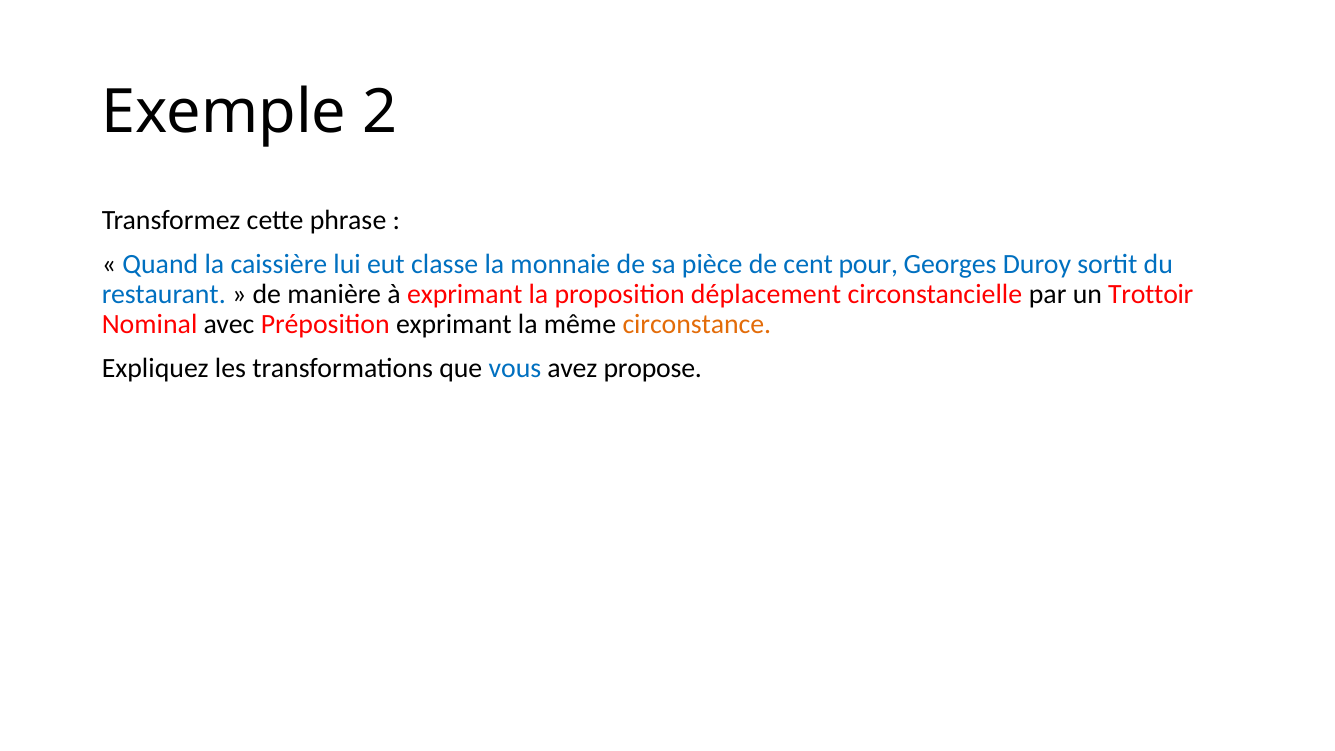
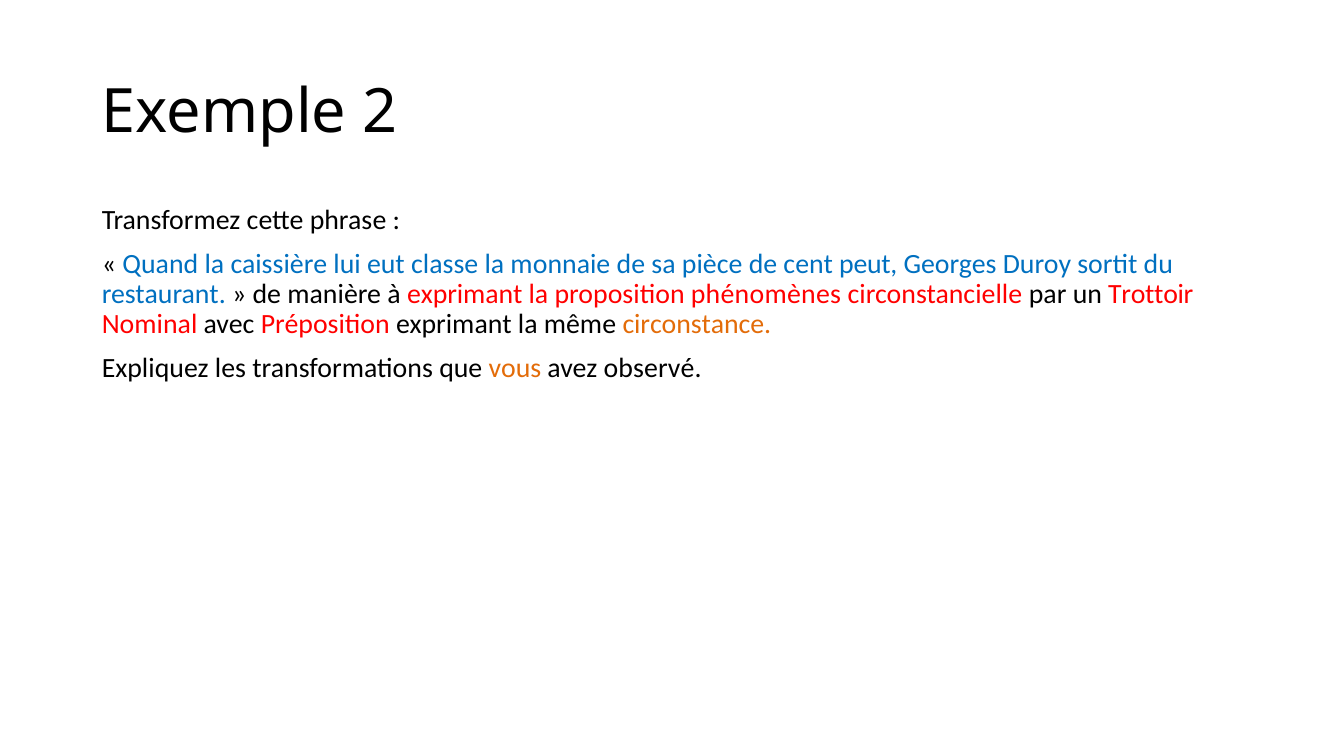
pour: pour -> peut (868, 264)
déplacement: déplacement -> phénomènes (766, 294)
vous colour: blue -> orange (515, 368)
propose: propose -> observé (653, 368)
